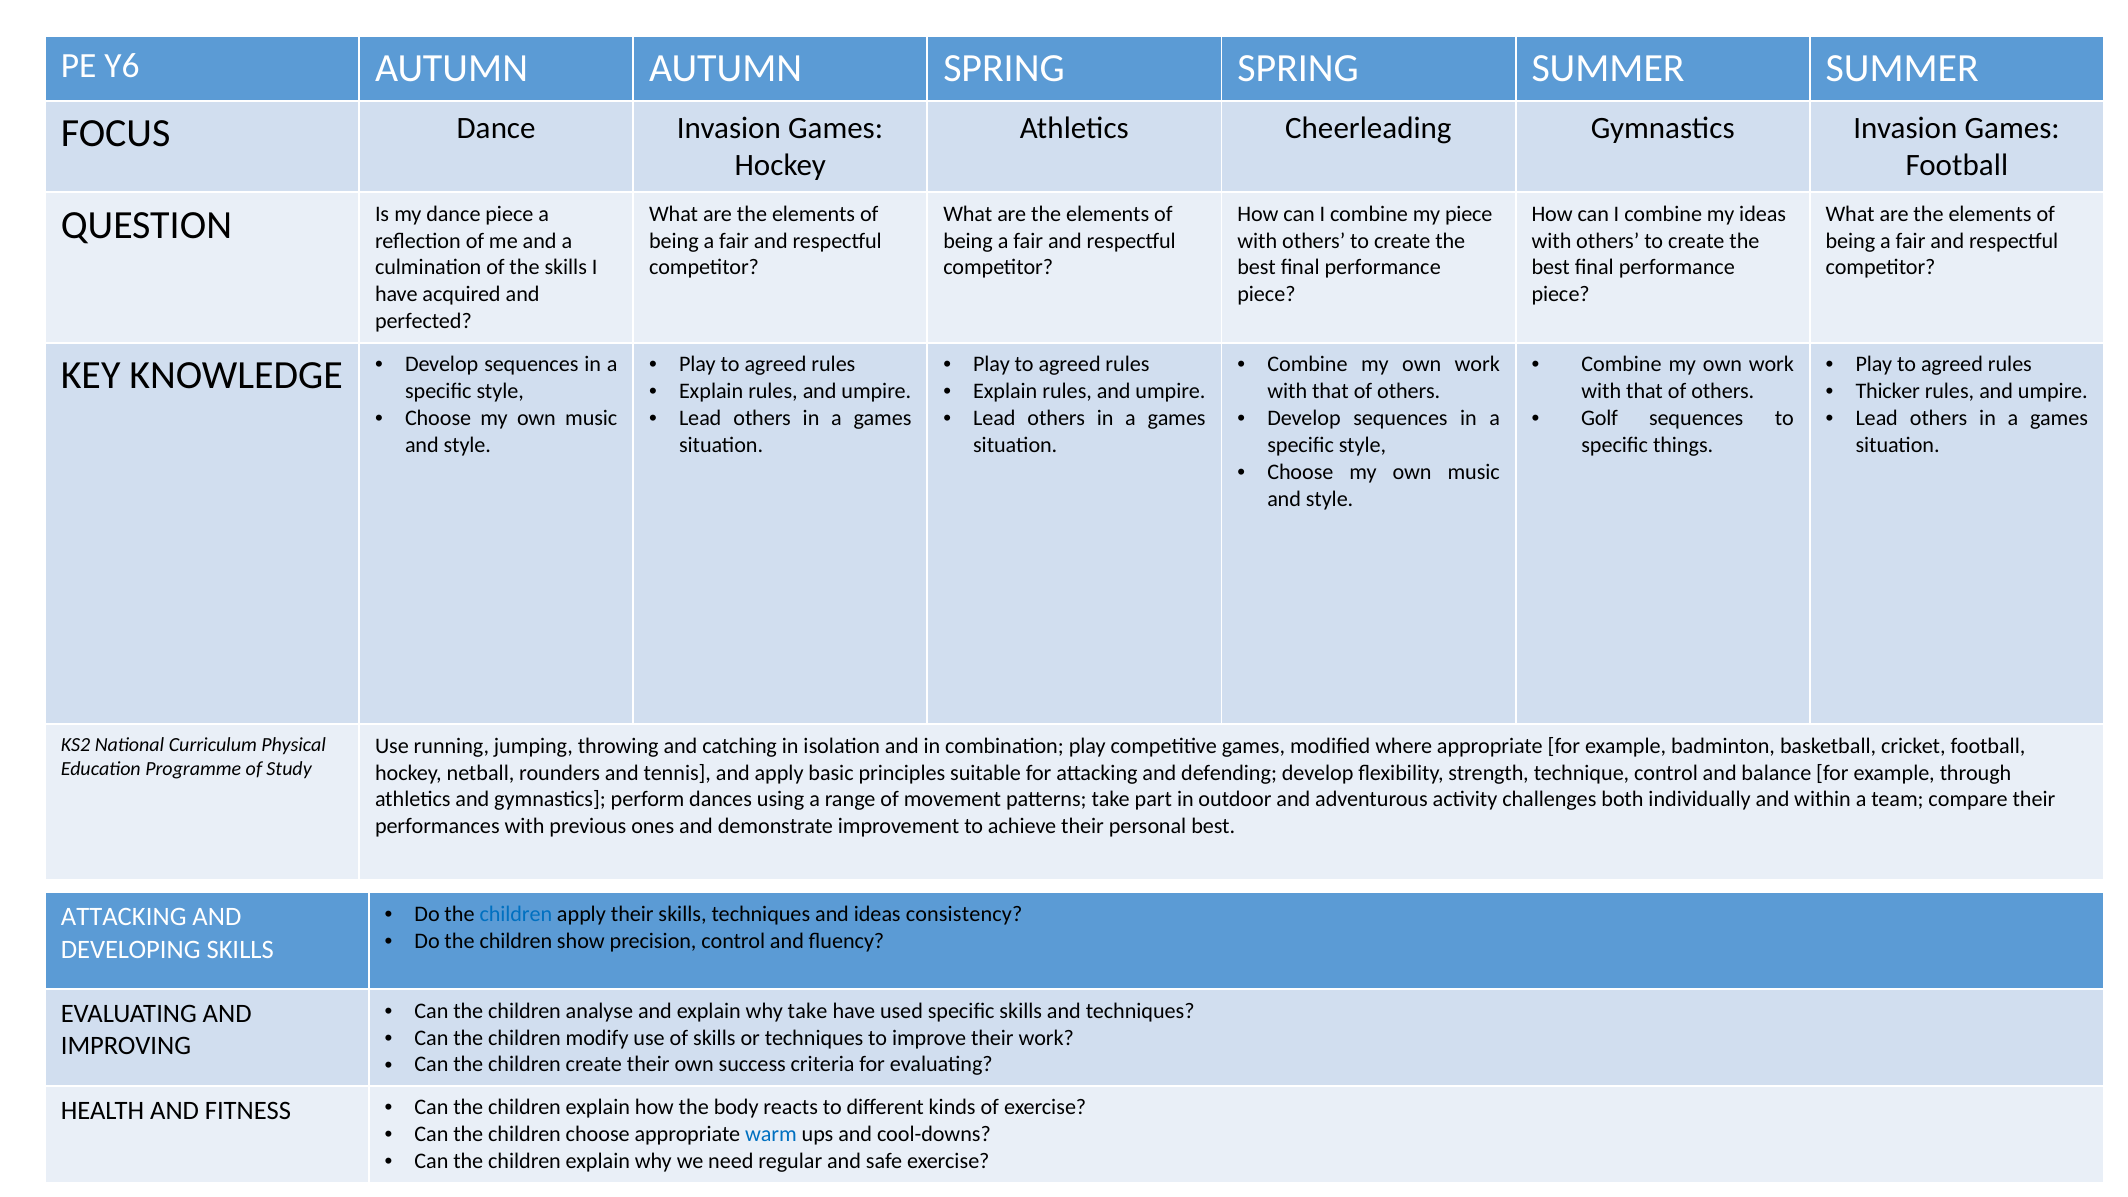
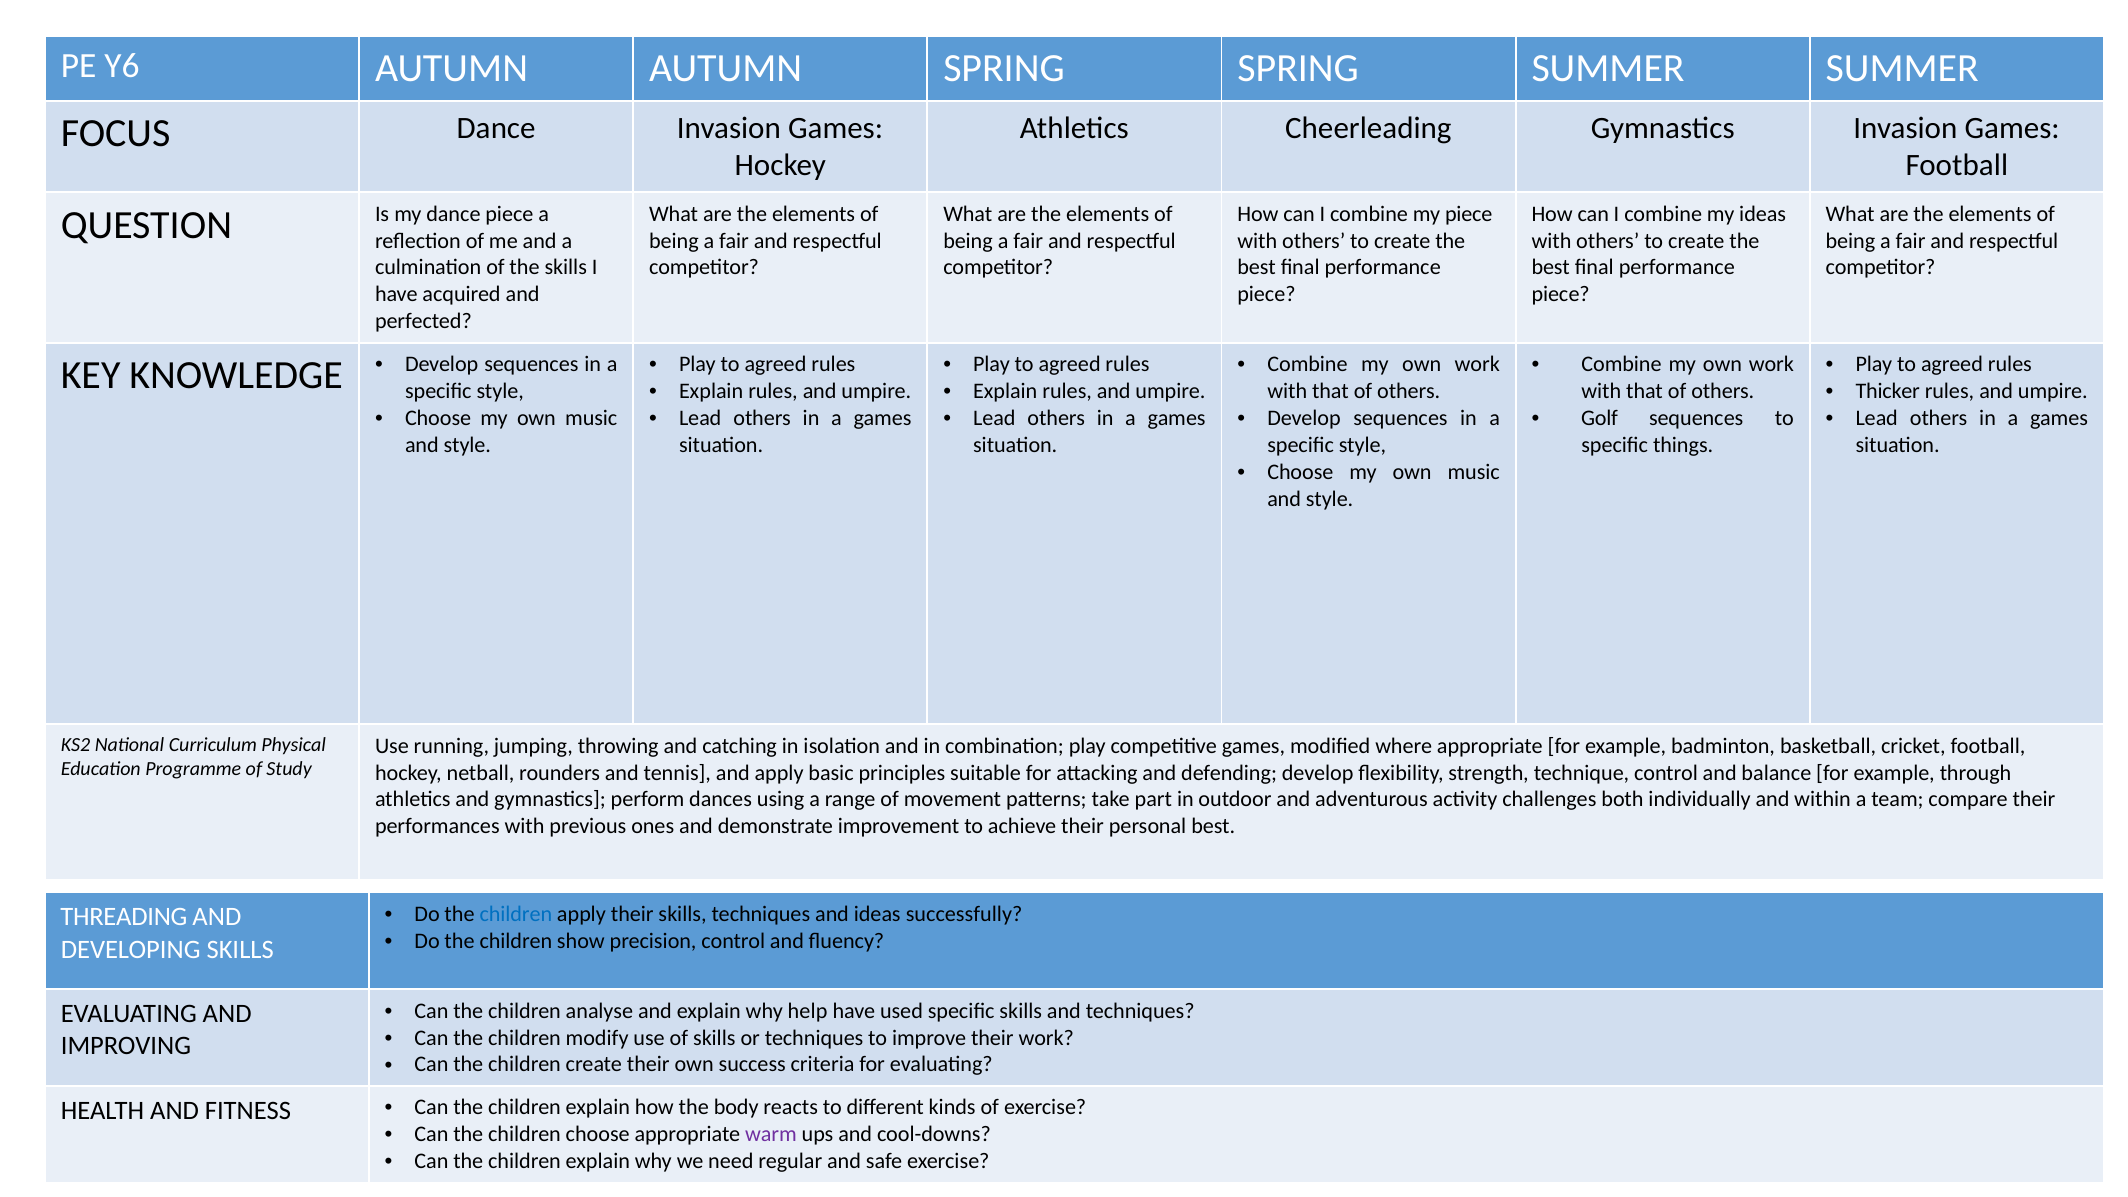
consistency: consistency -> successfully (964, 914)
ATTACKING: ATTACKING -> THREADING (124, 917)
why take: take -> help (808, 1011)
warm colour: blue -> purple (771, 1134)
